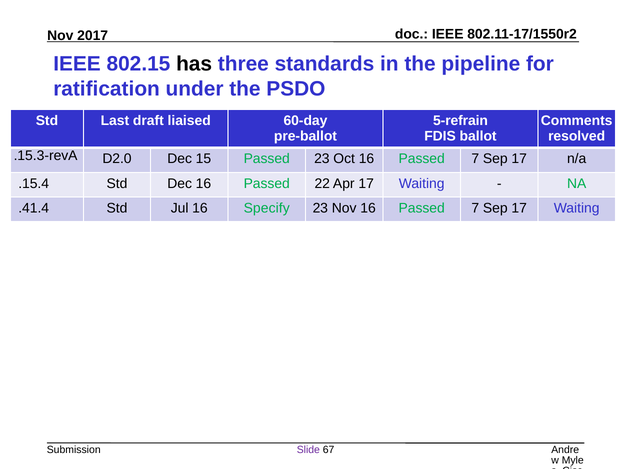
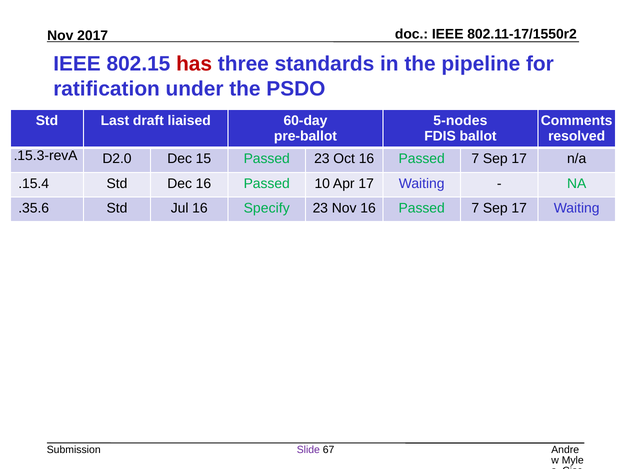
has colour: black -> red (194, 64)
5-refrain: 5-refrain -> 5-nodes (460, 121)
22: 22 -> 10 (322, 184)
.41.4: .41.4 -> .35.6 (34, 208)
